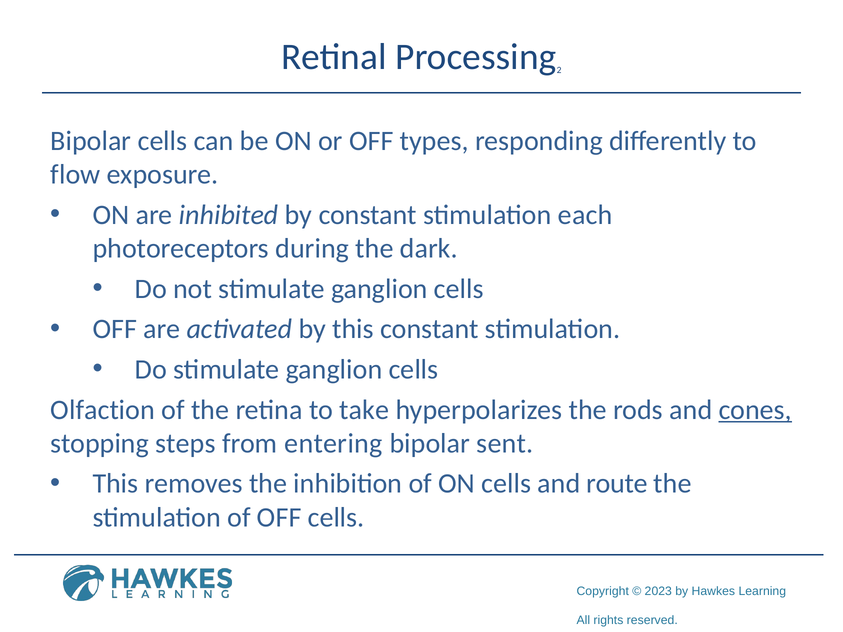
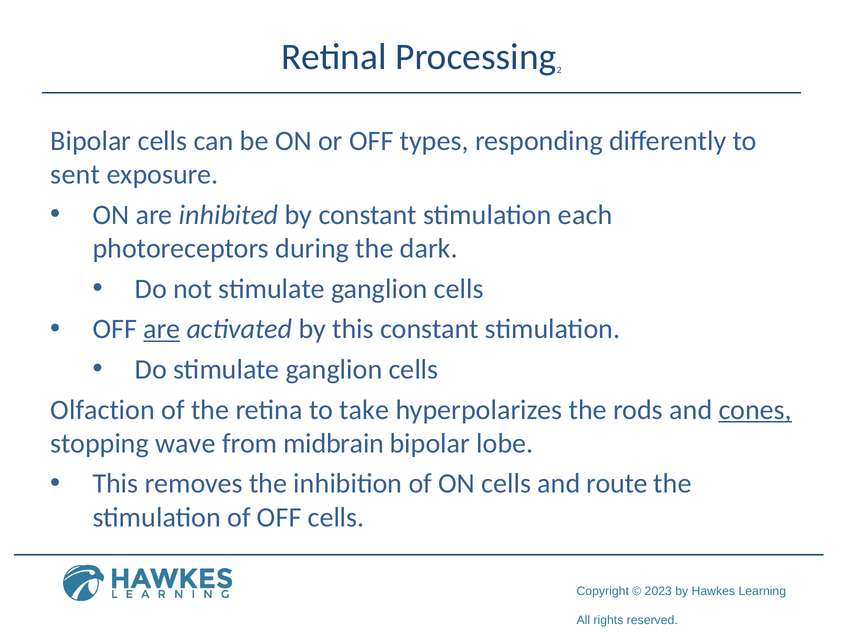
flow: flow -> sent (75, 175)
are underline: none -> present (162, 329)
steps: steps -> wave (185, 444)
entering: entering -> midbrain (334, 444)
sent: sent -> lobe (505, 444)
